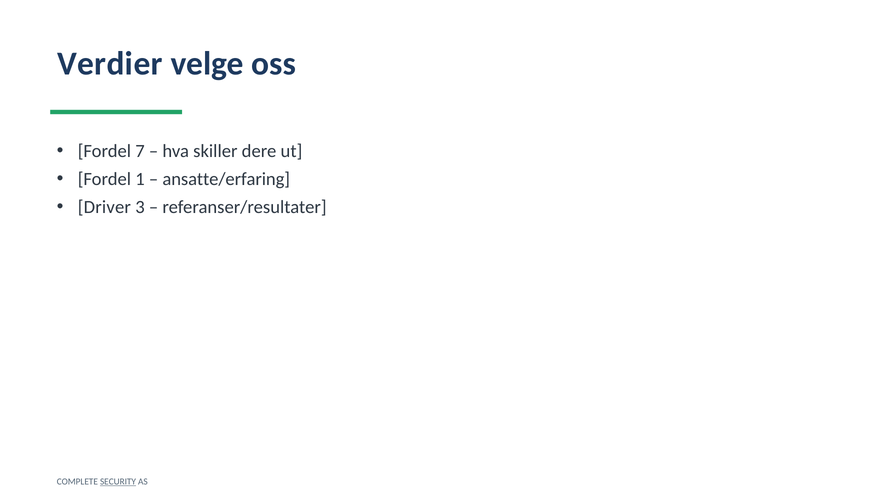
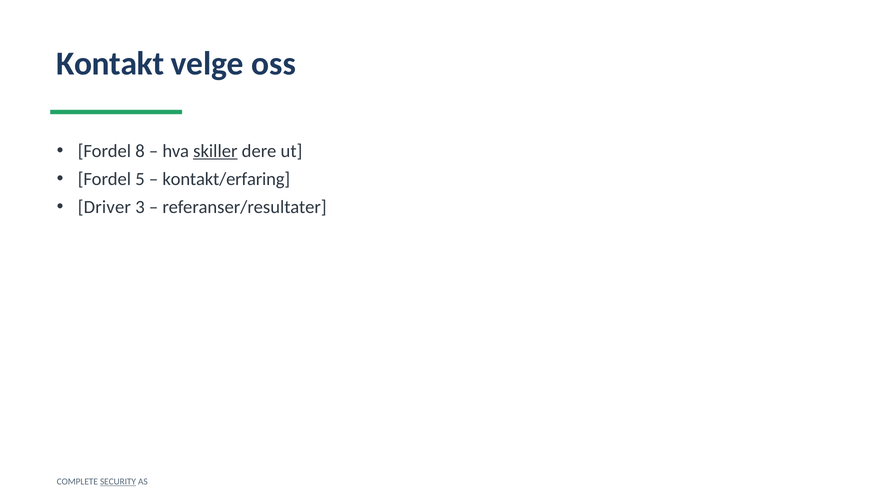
Verdier: Verdier -> Kontakt (110, 64)
7: 7 -> 8 (140, 151)
skiller underline: none -> present (215, 151)
1: 1 -> 5 (140, 179)
ansatte/erfaring: ansatte/erfaring -> kontakt/erfaring (226, 179)
